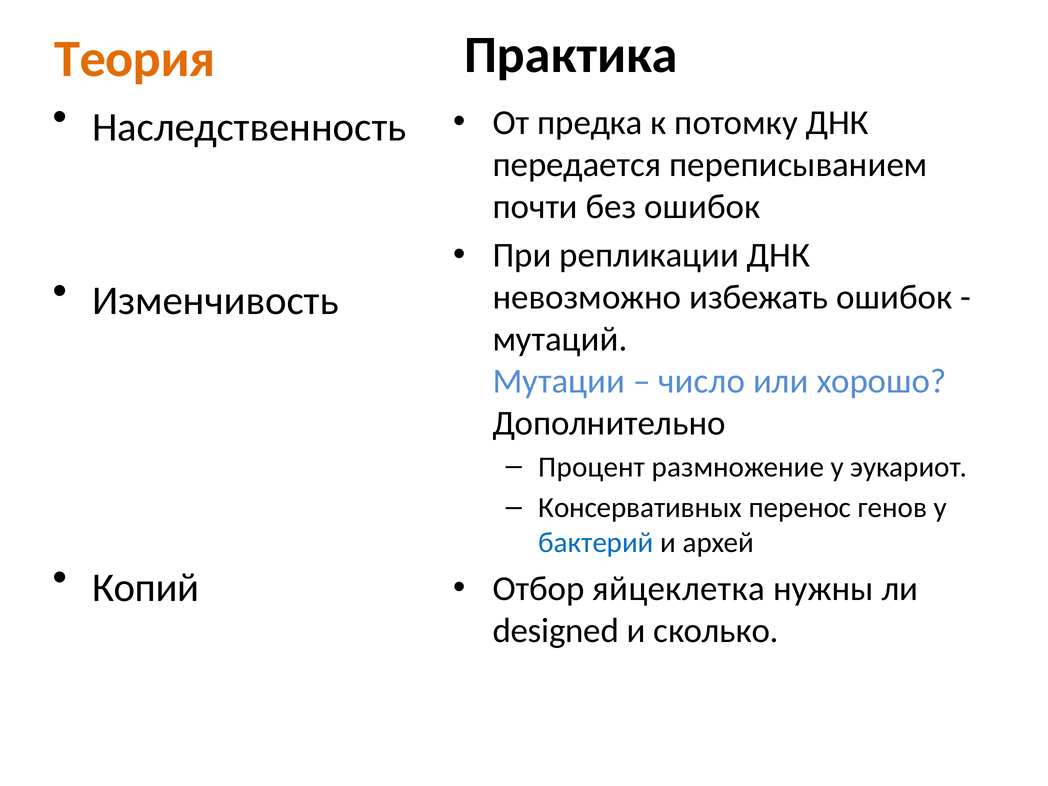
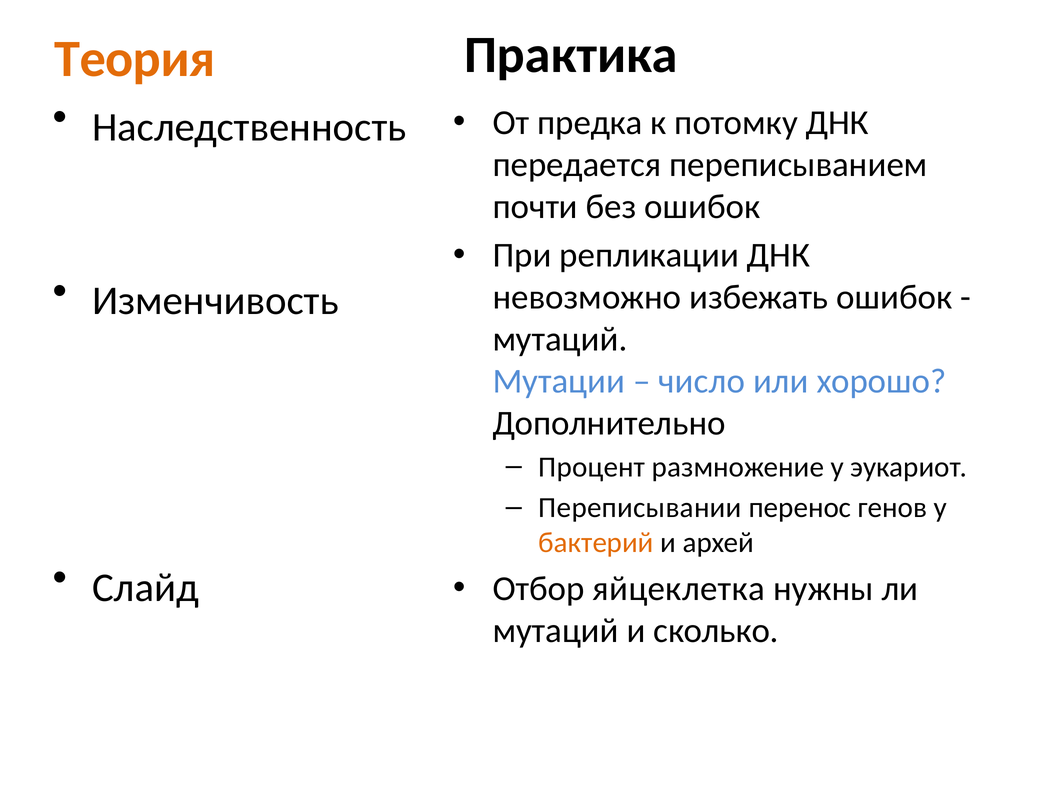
Консервативных: Консервативных -> Переписывании (640, 508)
бактерий colour: blue -> orange (596, 543)
Копий: Копий -> Слайд (146, 588)
designed: designed -> мутаций (556, 631)
